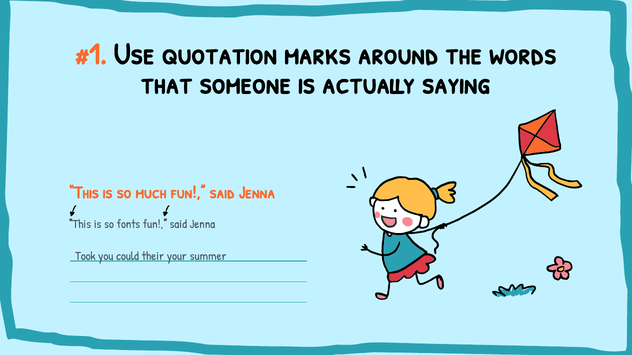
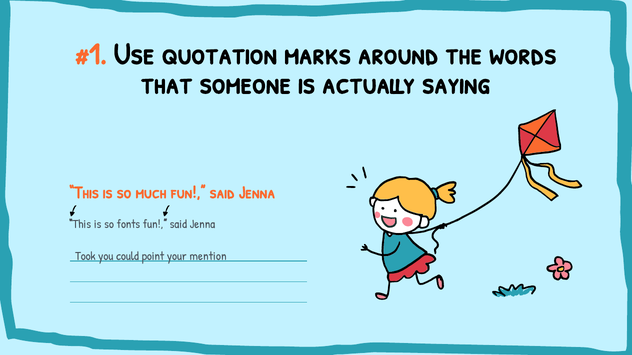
their: their -> point (153, 257)
summer: summer -> mention (208, 257)
